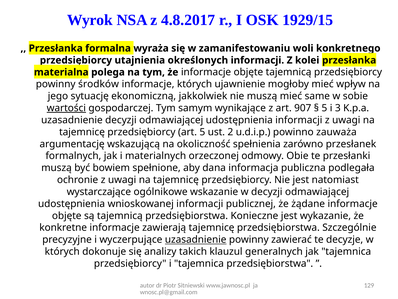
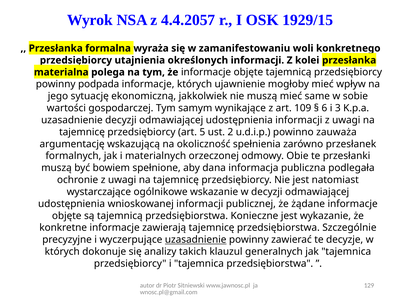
4.8.2017: 4.8.2017 -> 4.4.2057 (188, 20)
środków: środków -> podpada (99, 84)
wartości underline: present -> none (66, 108)
907: 907 -> 109 (303, 108)
5: 5 -> 6 (324, 108)
